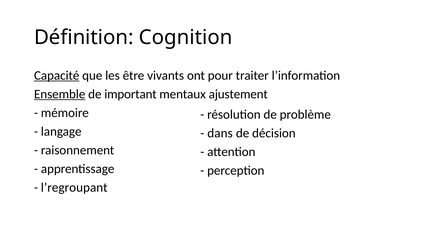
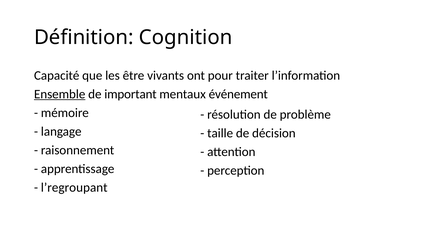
Capacité underline: present -> none (57, 75)
ajustement: ajustement -> événement (238, 94)
dans: dans -> taille (220, 133)
